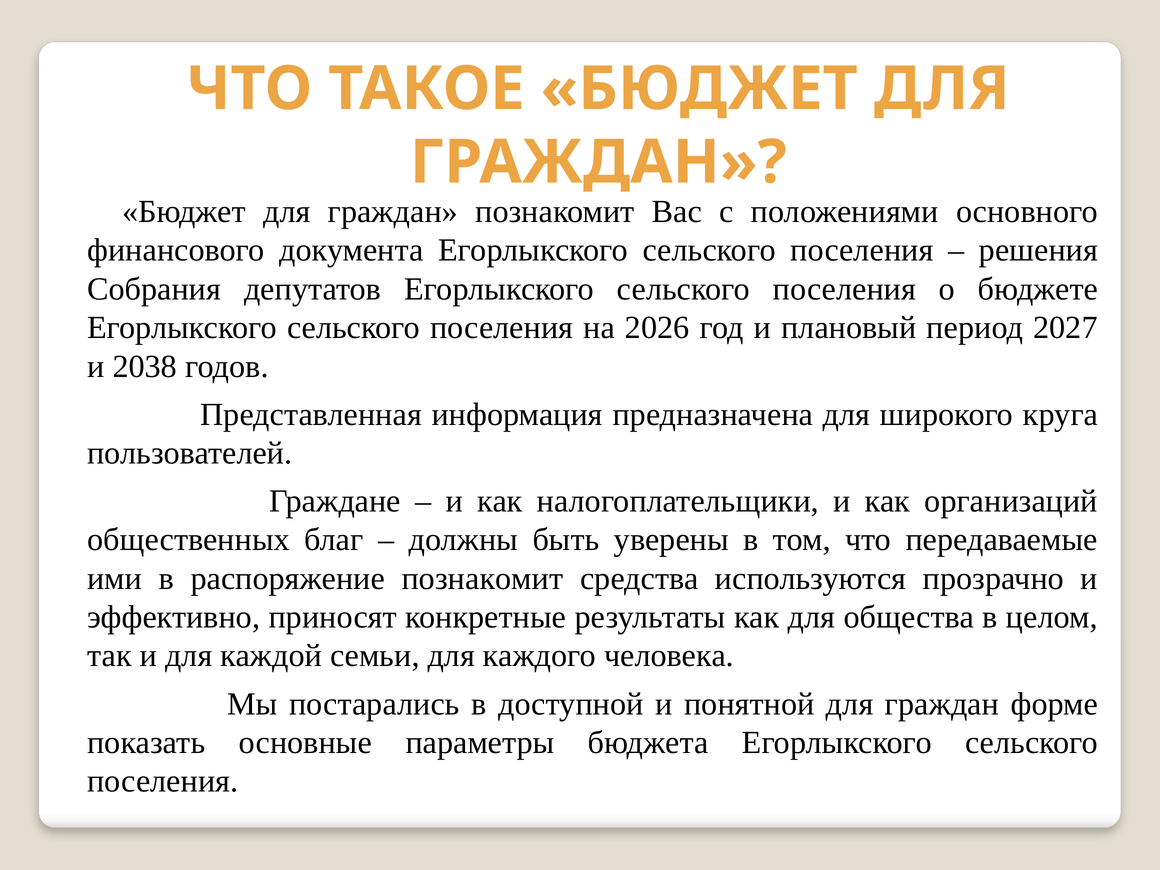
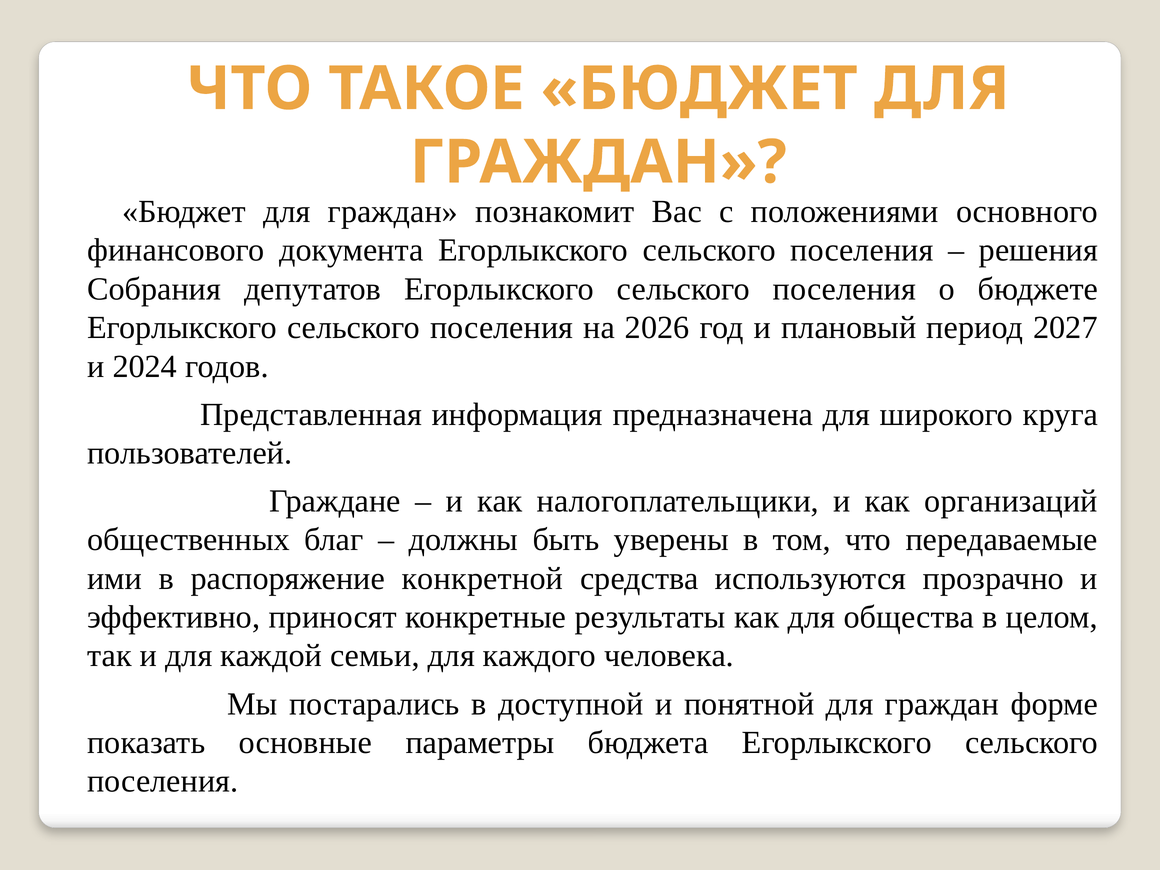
2038: 2038 -> 2024 (145, 366)
распоряжение познакомит: познакомит -> конкретной (482, 578)
